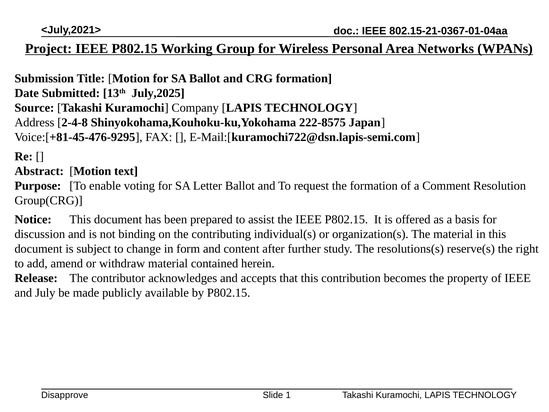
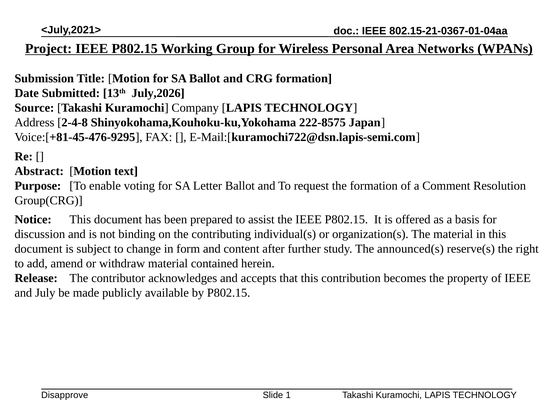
July,2025: July,2025 -> July,2026 (158, 93)
resolutions(s: resolutions(s -> announced(s (410, 249)
